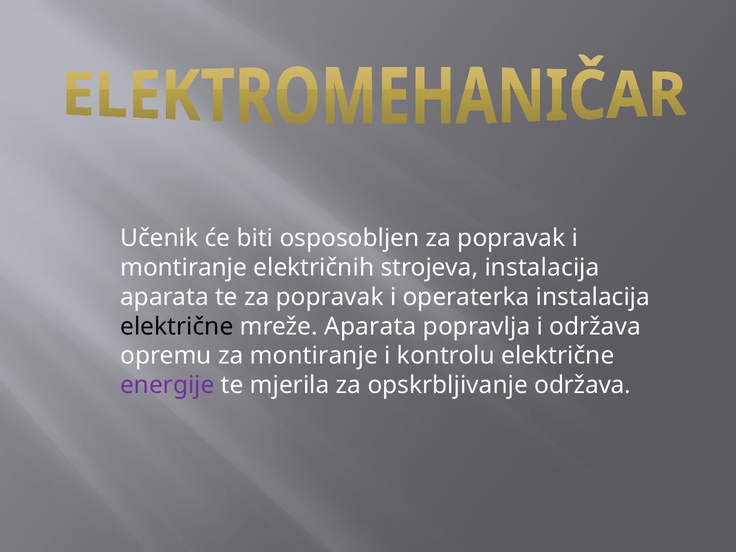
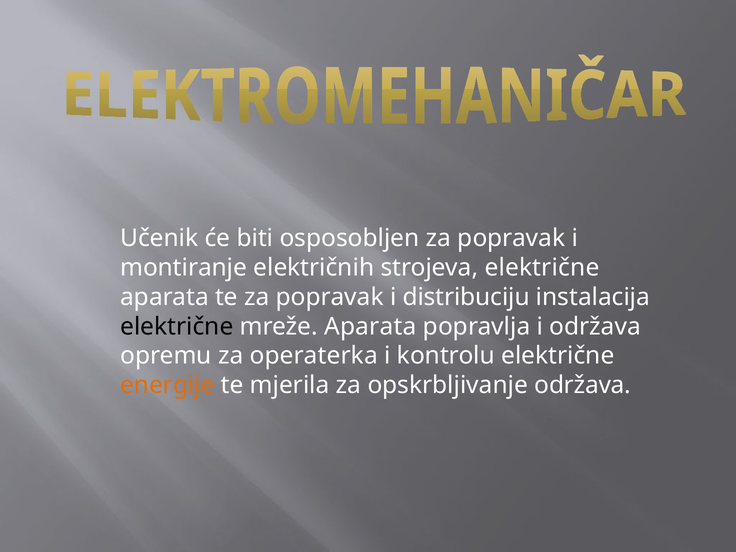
strojeva instalacija: instalacija -> električne (542, 268)
operaterka: operaterka -> distribuciju (466, 297)
za montiranje: montiranje -> operaterka (314, 356)
energije colour: purple -> orange (167, 385)
